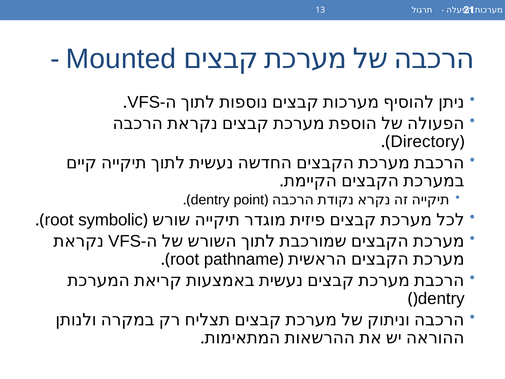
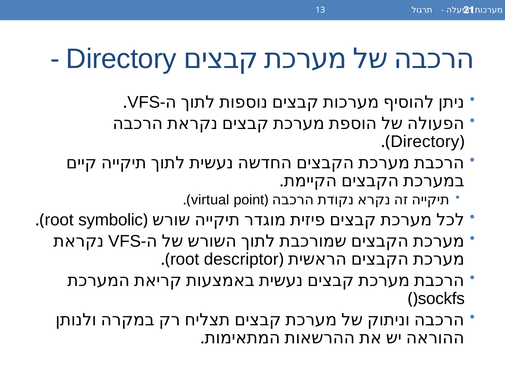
Mounted: Mounted -> Directory (121, 59)
dentry: dentry -> virtual (210, 200)
pathname: pathname -> descriptor (241, 259)
dentry: dentry -> sockfs (441, 298)
